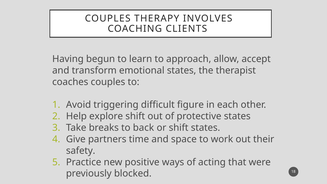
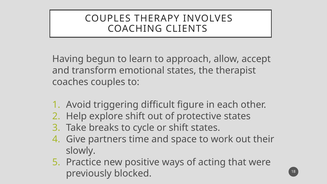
back: back -> cycle (144, 128)
safety: safety -> slowly (81, 151)
